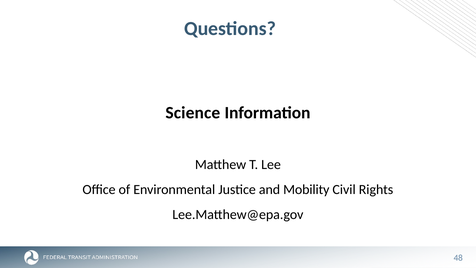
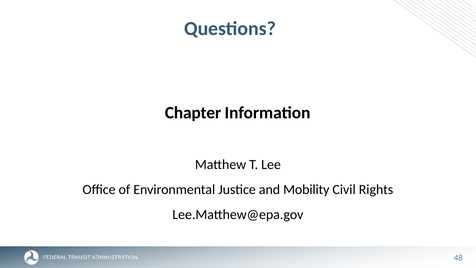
Science: Science -> Chapter (193, 113)
